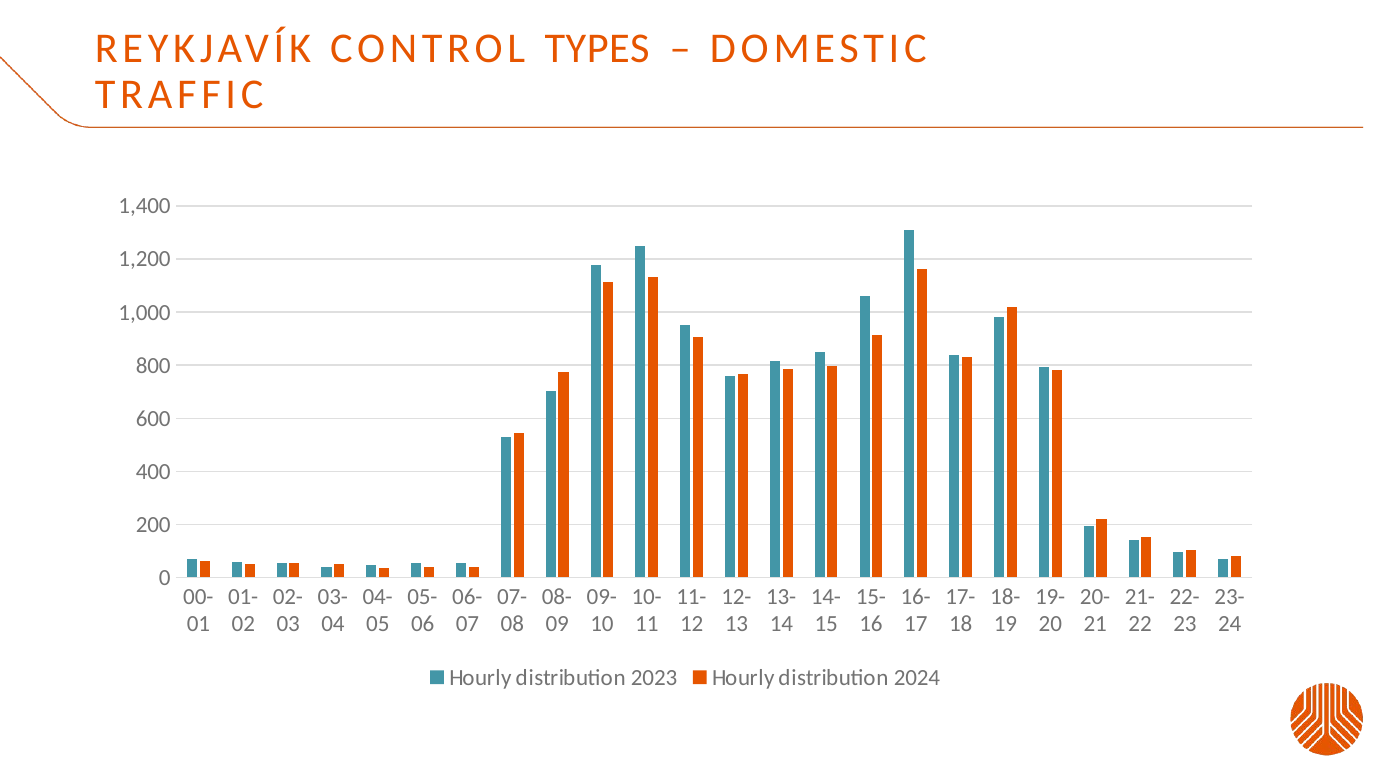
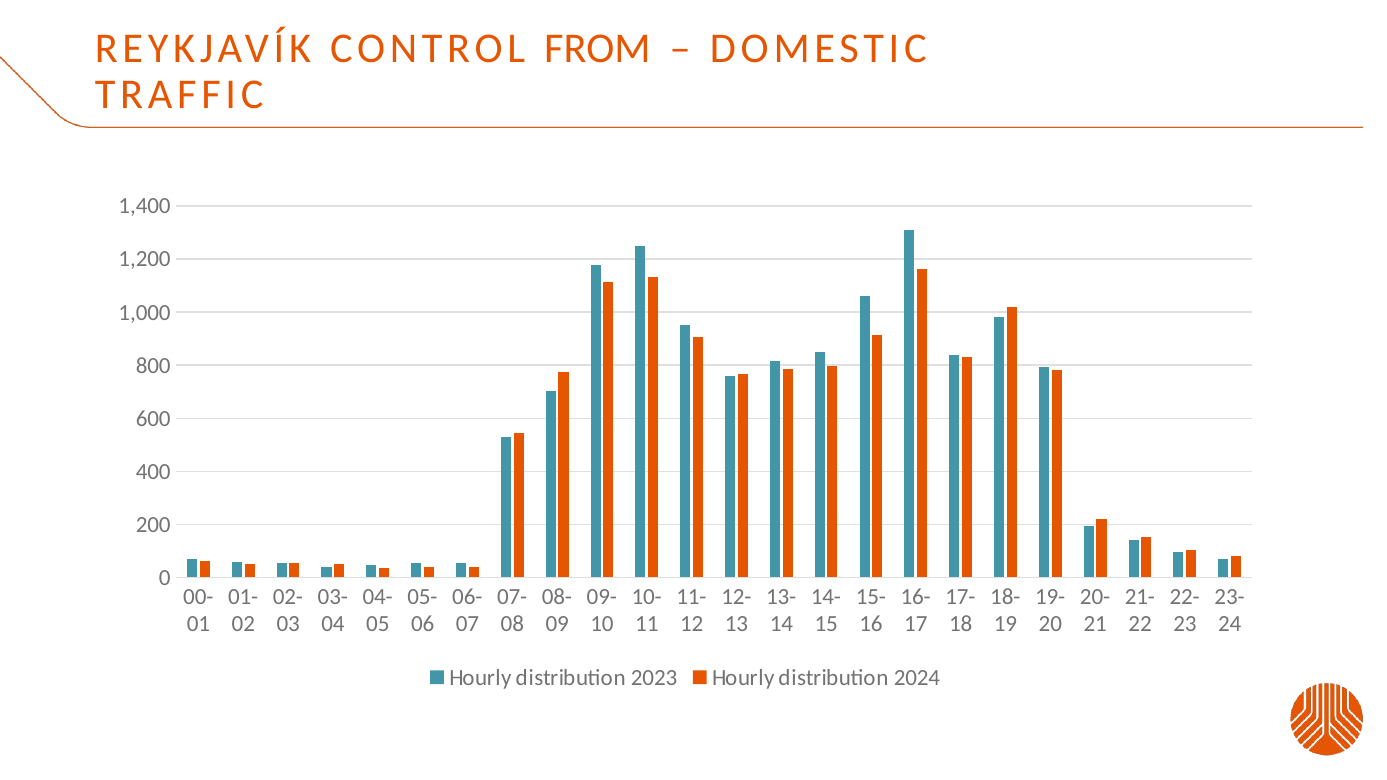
TYPES: TYPES -> FROM (597, 49)
